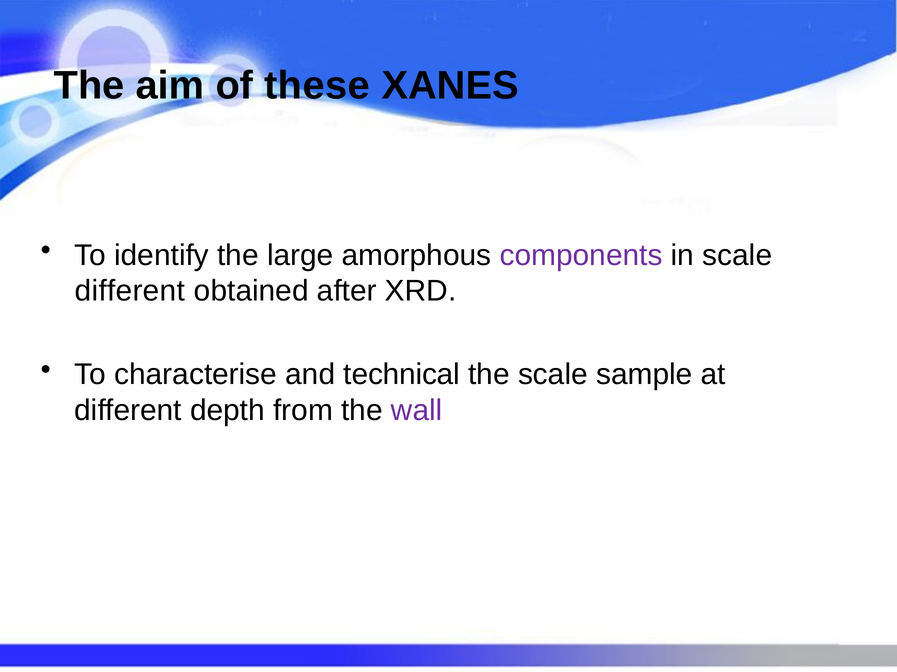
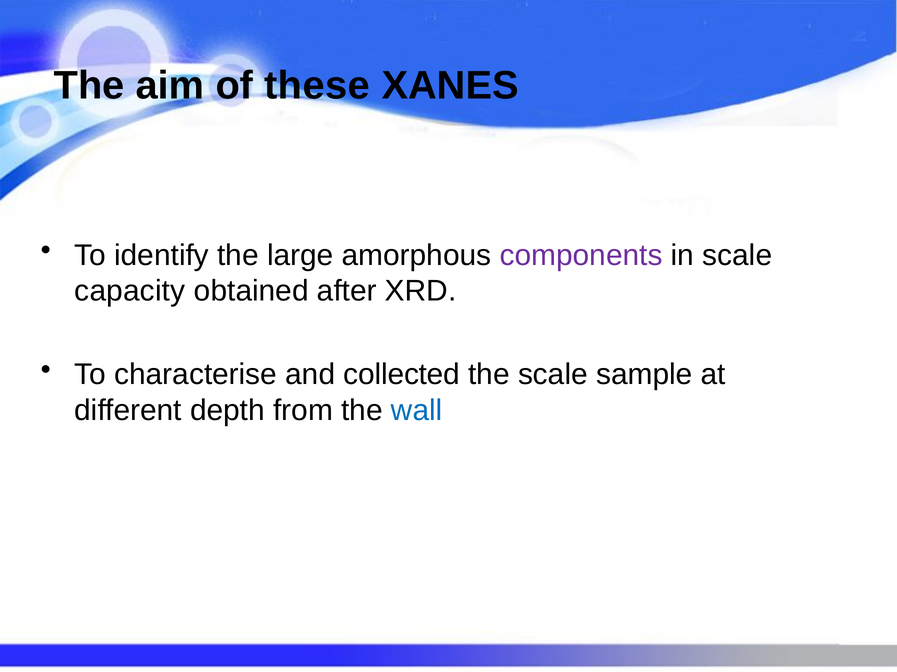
different: different -> capacity (130, 291)
technical: technical -> collected (402, 375)
wall colour: purple -> blue (417, 411)
